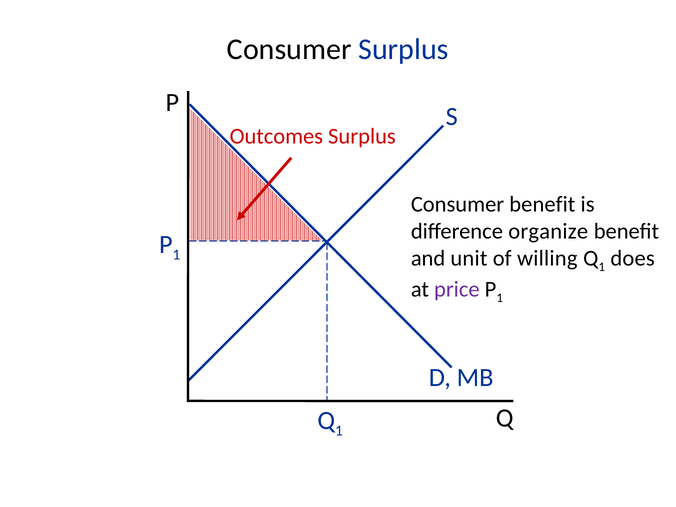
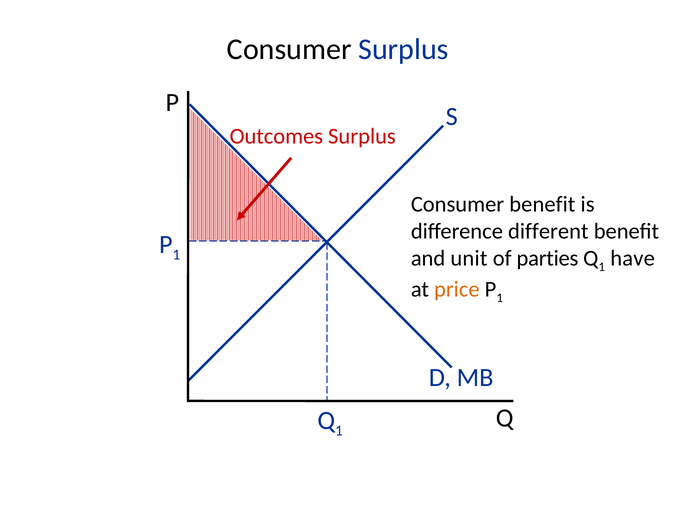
organize: organize -> different (548, 231)
willing: willing -> parties (547, 258)
does: does -> have (633, 258)
price colour: purple -> orange (457, 289)
